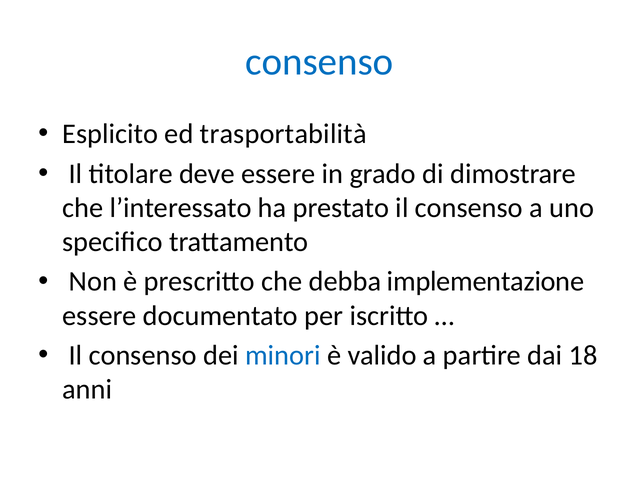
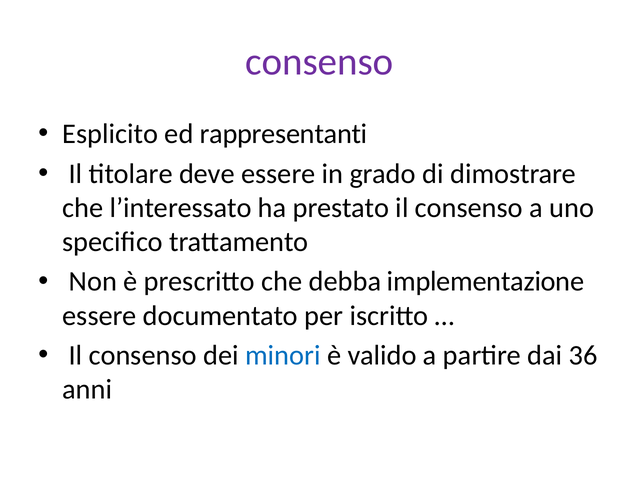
consenso colour: blue -> purple (319, 62)
trasportabilità: trasportabilità -> rappresentanti (284, 134)
18: 18 -> 36 (583, 356)
